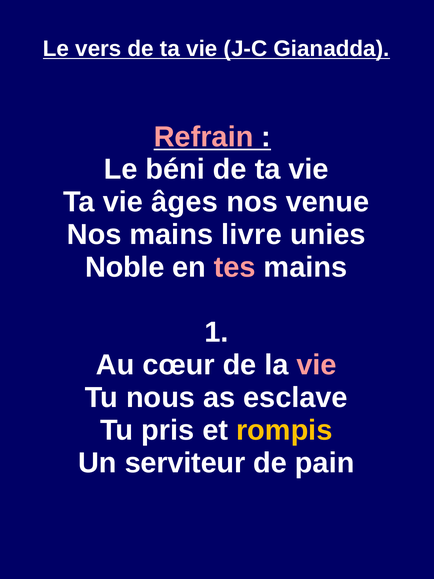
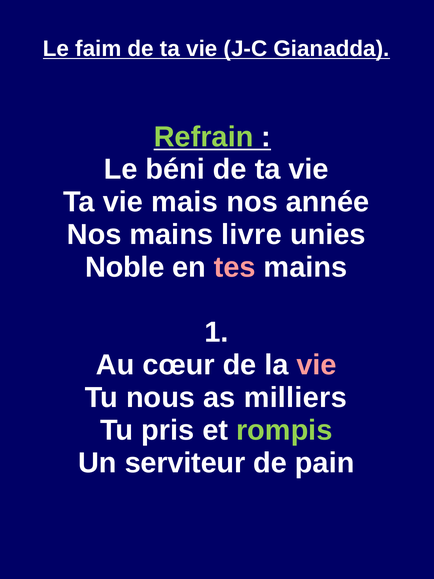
vers: vers -> faim (98, 49)
Refrain colour: pink -> light green (204, 137)
âges: âges -> mais (184, 202)
venue: venue -> année (328, 202)
esclave: esclave -> milliers (295, 397)
rompis colour: yellow -> light green (284, 430)
